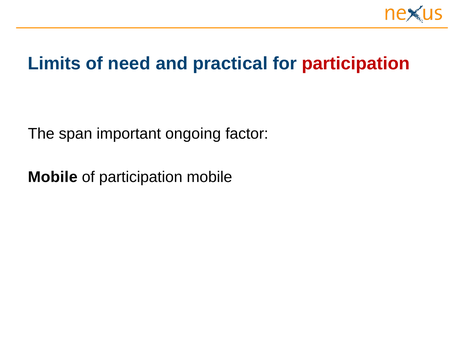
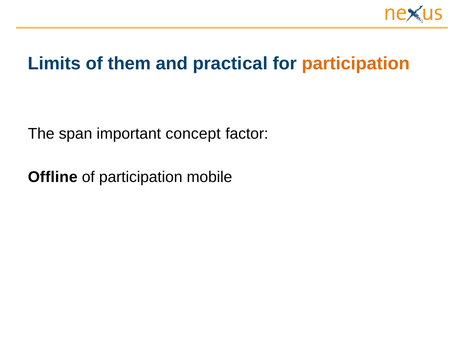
need: need -> them (129, 64)
participation colour: red -> orange (356, 64)
ongoing: ongoing -> concept (193, 134)
Mobile: Mobile -> Offline (53, 177)
